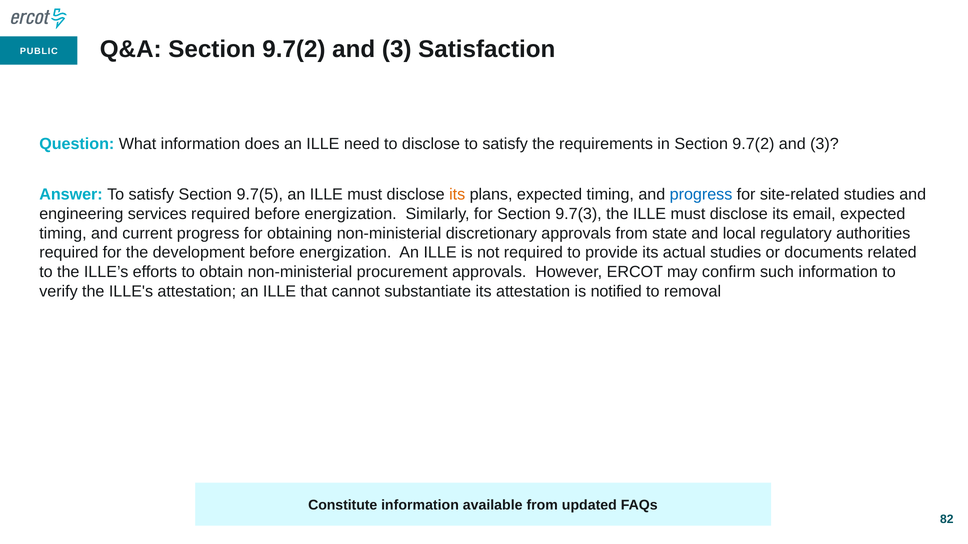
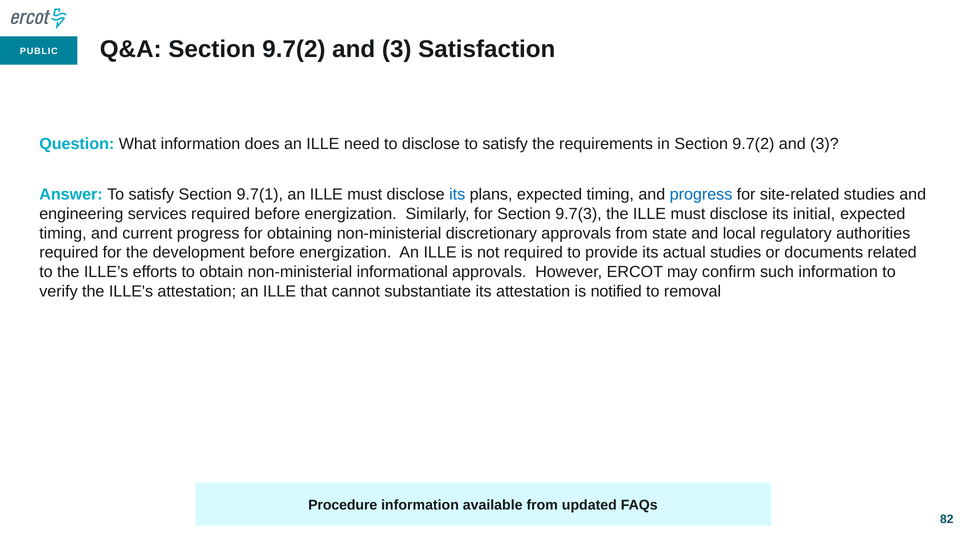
9.7(5: 9.7(5 -> 9.7(1 (260, 195)
its colour: orange -> blue (457, 195)
email: email -> initial (814, 214)
procurement: procurement -> informational (402, 272)
Constitute: Constitute -> Procedure (343, 506)
